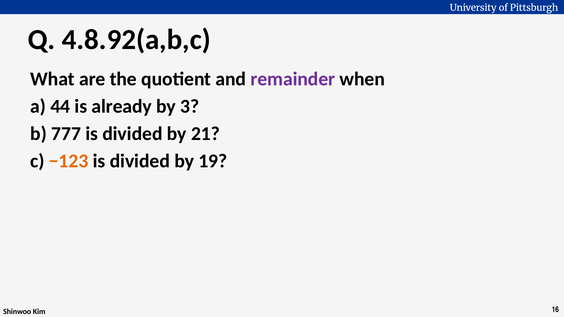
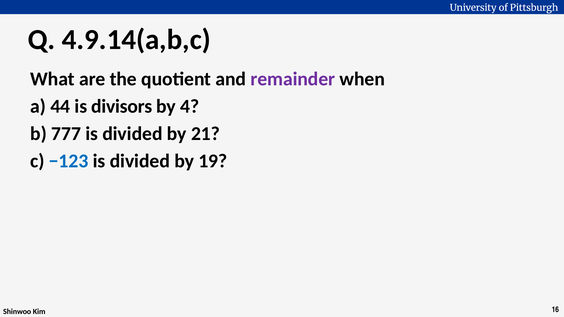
4.8.92(a,b,c: 4.8.92(a,b,c -> 4.9.14(a,b,c (136, 40)
already: already -> divisors (122, 106)
3: 3 -> 4 (190, 106)
−123 colour: orange -> blue (69, 161)
